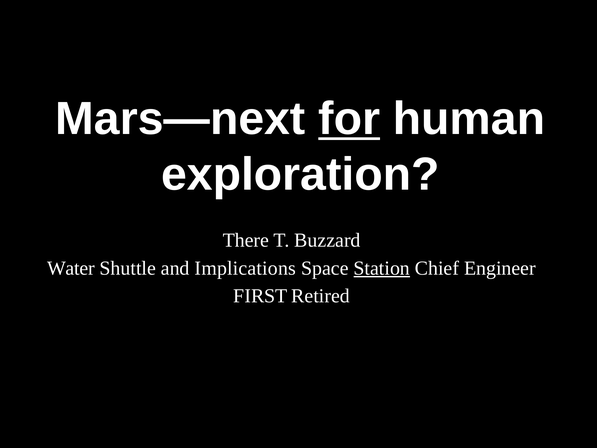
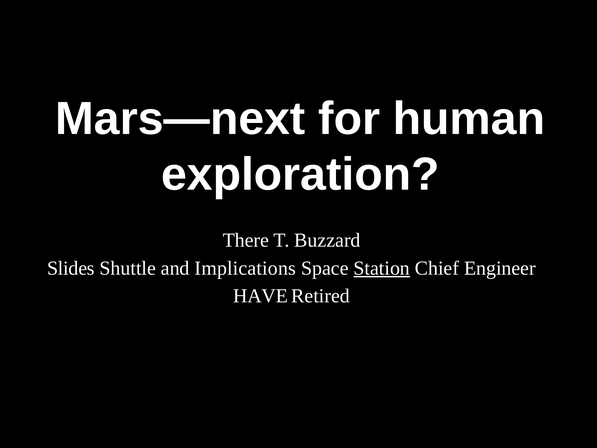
for underline: present -> none (349, 119)
Water: Water -> Slides (71, 268)
FIRST: FIRST -> HAVE (260, 296)
